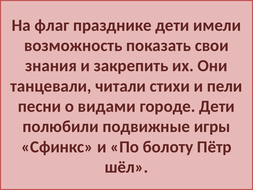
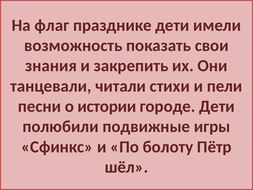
видами: видами -> истории (107, 106)
